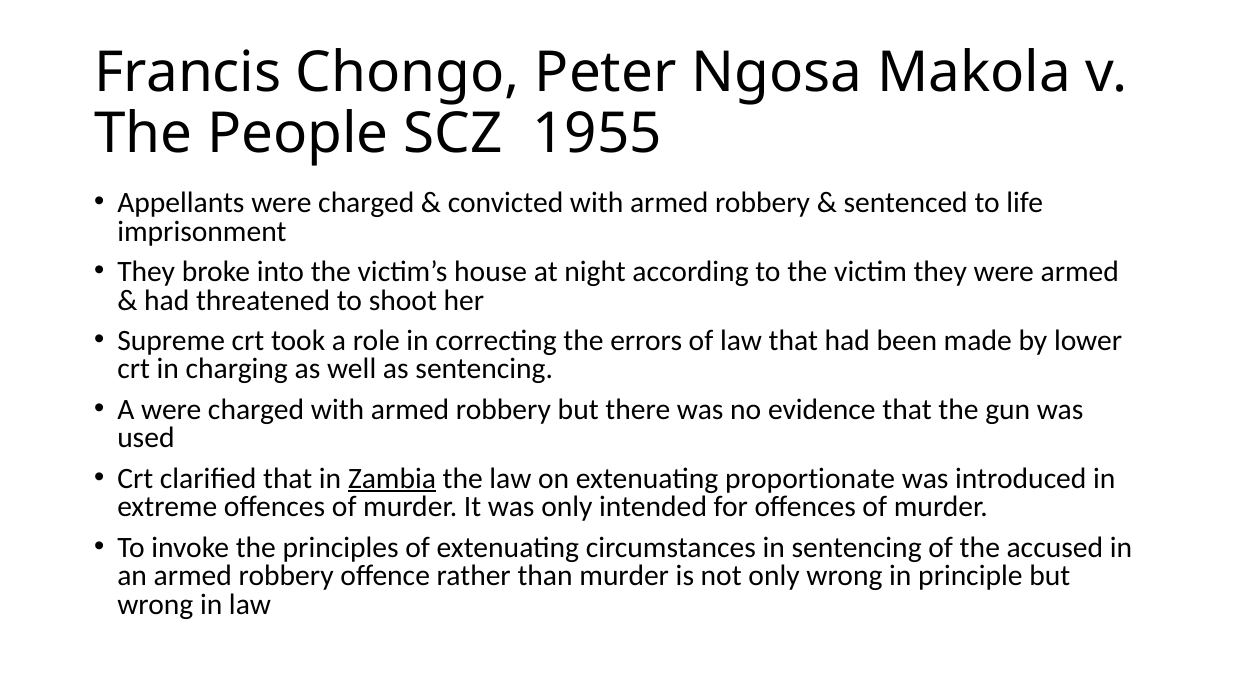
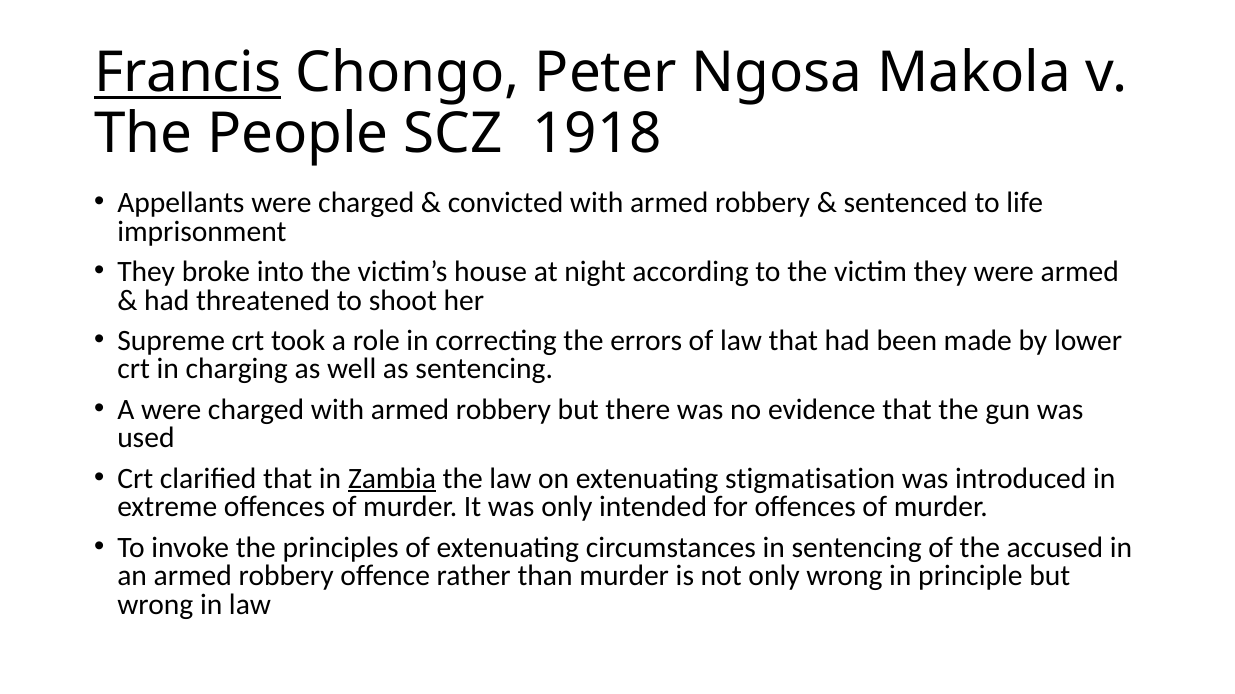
Francis underline: none -> present (188, 73)
1955: 1955 -> 1918 (597, 134)
proportionate: proportionate -> stigmatisation (810, 479)
